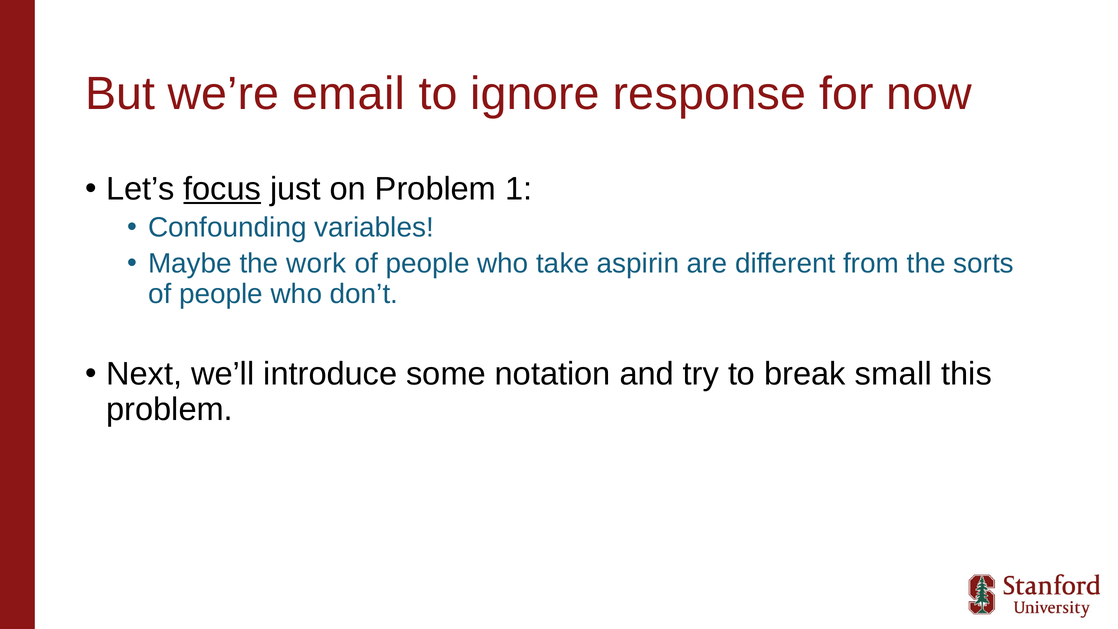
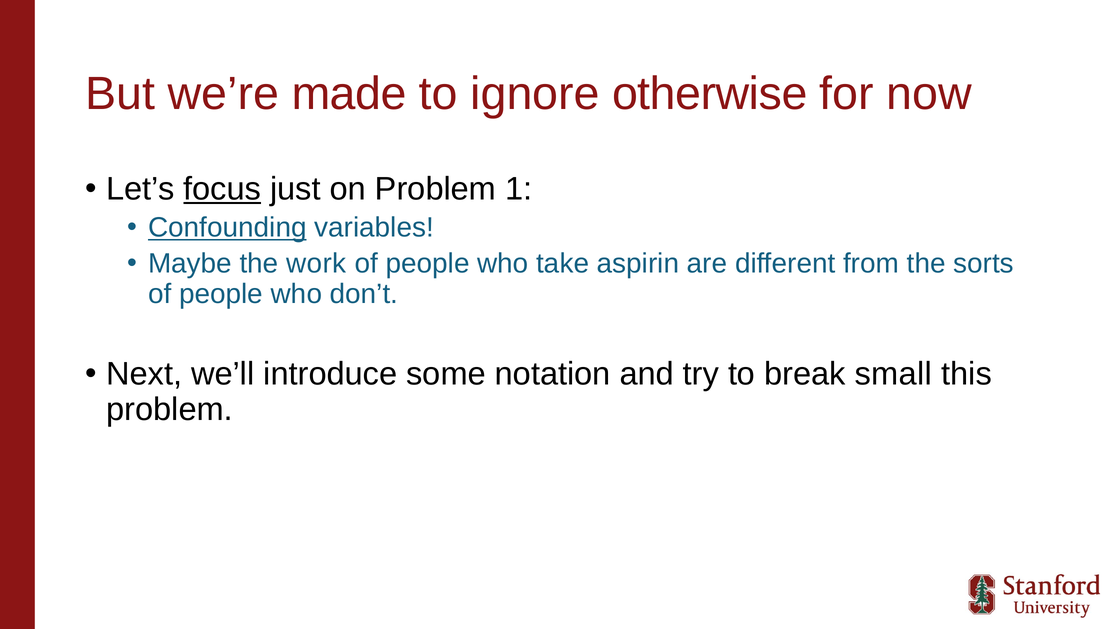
email: email -> made (349, 94)
response: response -> otherwise (710, 94)
Confounding underline: none -> present (227, 228)
